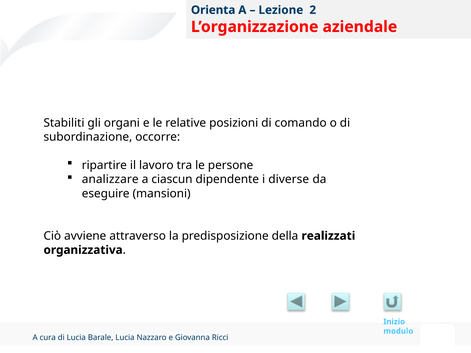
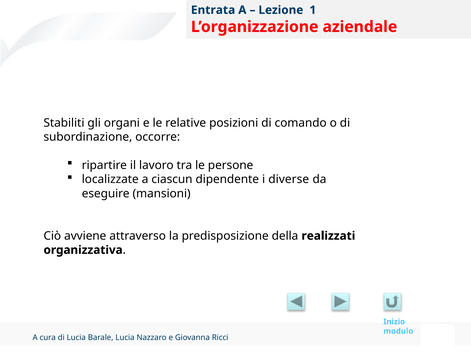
Orienta: Orienta -> Entrata (213, 10)
2: 2 -> 1 (313, 10)
analizzare: analizzare -> localizzate (110, 180)
